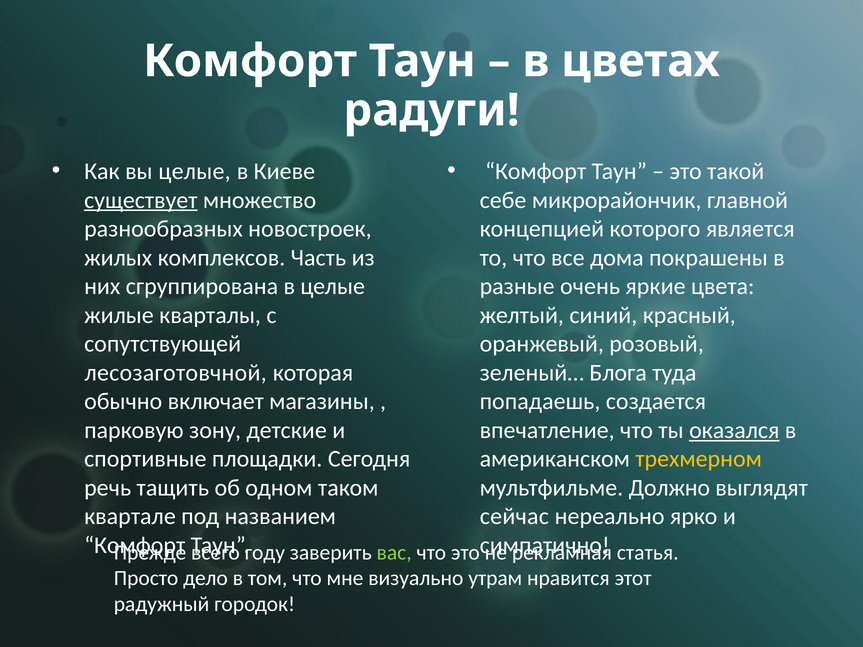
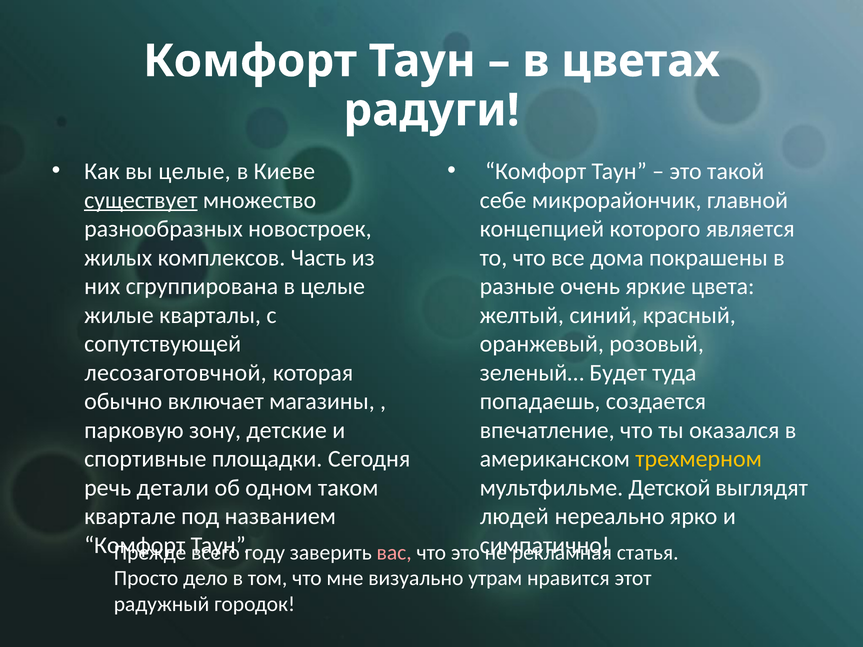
Блога: Блога -> Будет (618, 373)
оказался underline: present -> none (734, 430)
тащить: тащить -> детали (173, 488)
Должно: Должно -> Детской (669, 488)
сейчас: сейчас -> людей (514, 517)
вас colour: light green -> pink (394, 553)
